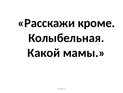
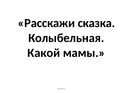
кроме: кроме -> сказка (96, 23)
